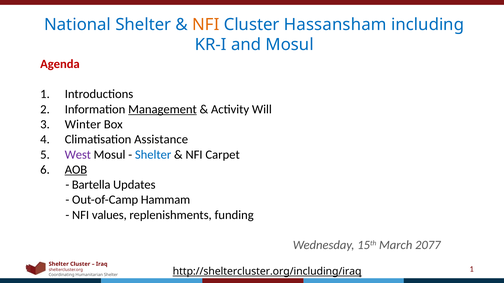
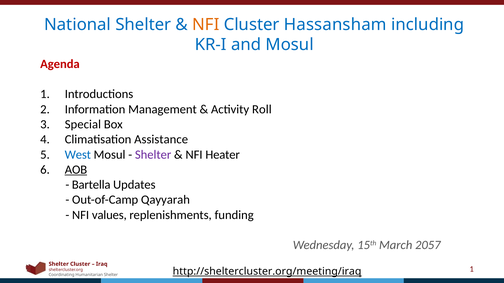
Management underline: present -> none (162, 109)
Will: Will -> Roll (262, 109)
Winter: Winter -> Special (83, 125)
West colour: purple -> blue (78, 155)
Shelter colour: blue -> purple (153, 155)
Carpet: Carpet -> Heater (223, 155)
Hammam: Hammam -> Qayyarah (165, 200)
2077: 2077 -> 2057 (428, 246)
http://sheltercluster.org/including/iraq: http://sheltercluster.org/including/iraq -> http://sheltercluster.org/meeting/iraq (267, 272)
